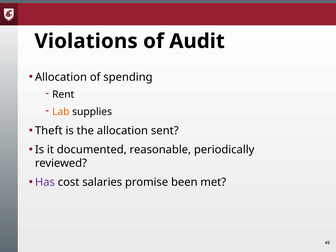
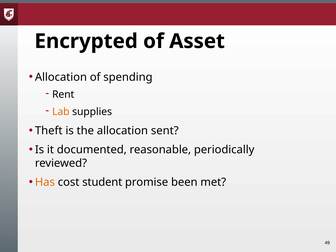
Violations: Violations -> Encrypted (86, 41)
Audit: Audit -> Asset (197, 41)
Has colour: purple -> orange (45, 182)
salaries: salaries -> student (102, 182)
